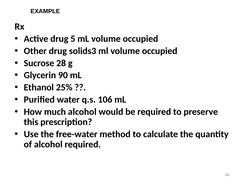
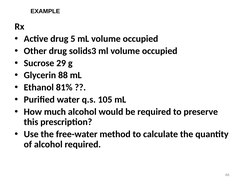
28: 28 -> 29 (61, 63)
90: 90 -> 88 (63, 75)
25%: 25% -> 81% (64, 87)
106: 106 -> 105 (105, 100)
